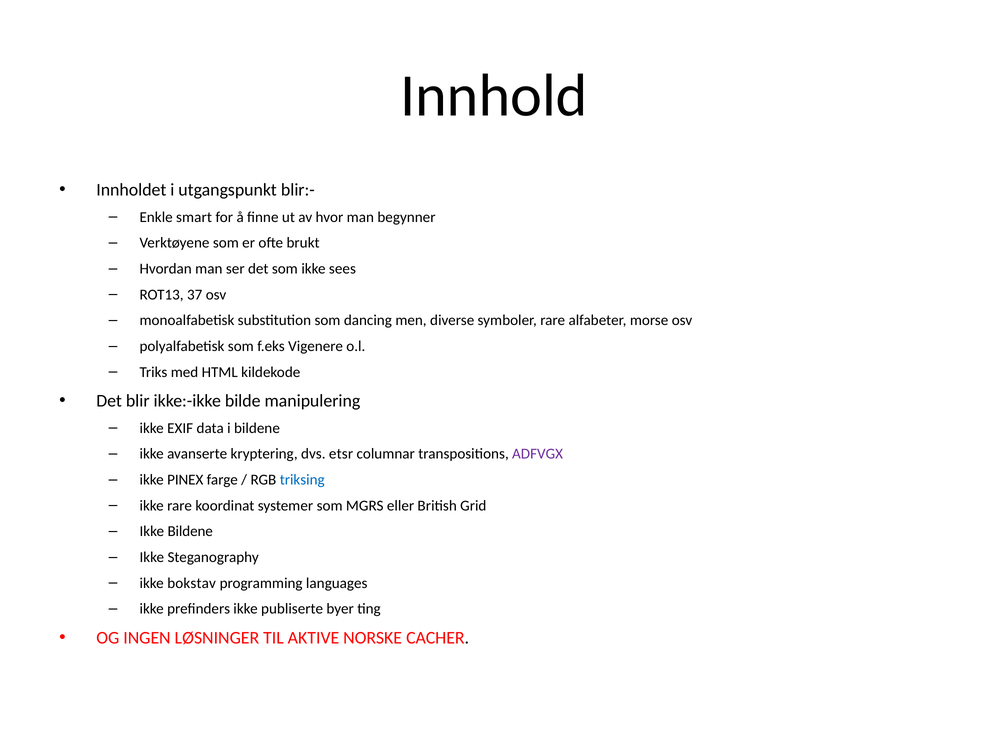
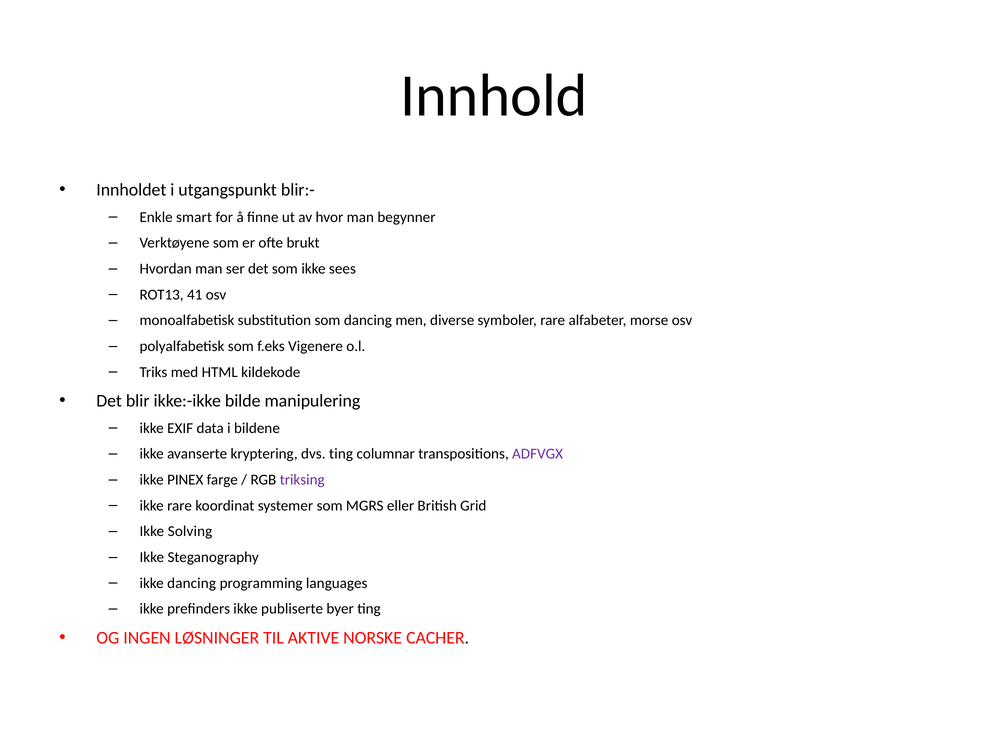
37: 37 -> 41 (195, 295)
dvs etsr: etsr -> ting (341, 454)
triksing colour: blue -> purple (302, 480)
Ikke Bildene: Bildene -> Solving (190, 531)
ikke bokstav: bokstav -> dancing (192, 583)
